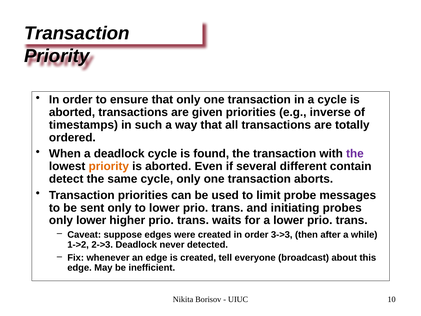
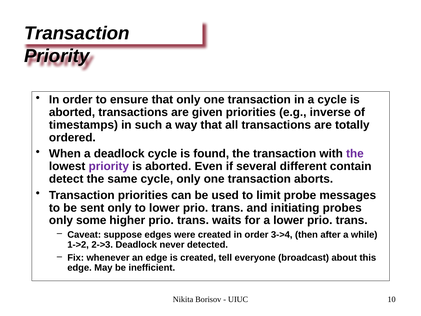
priority colour: orange -> purple (109, 166)
only lower: lower -> some (91, 220)
3->3: 3->3 -> 3->4 (282, 234)
